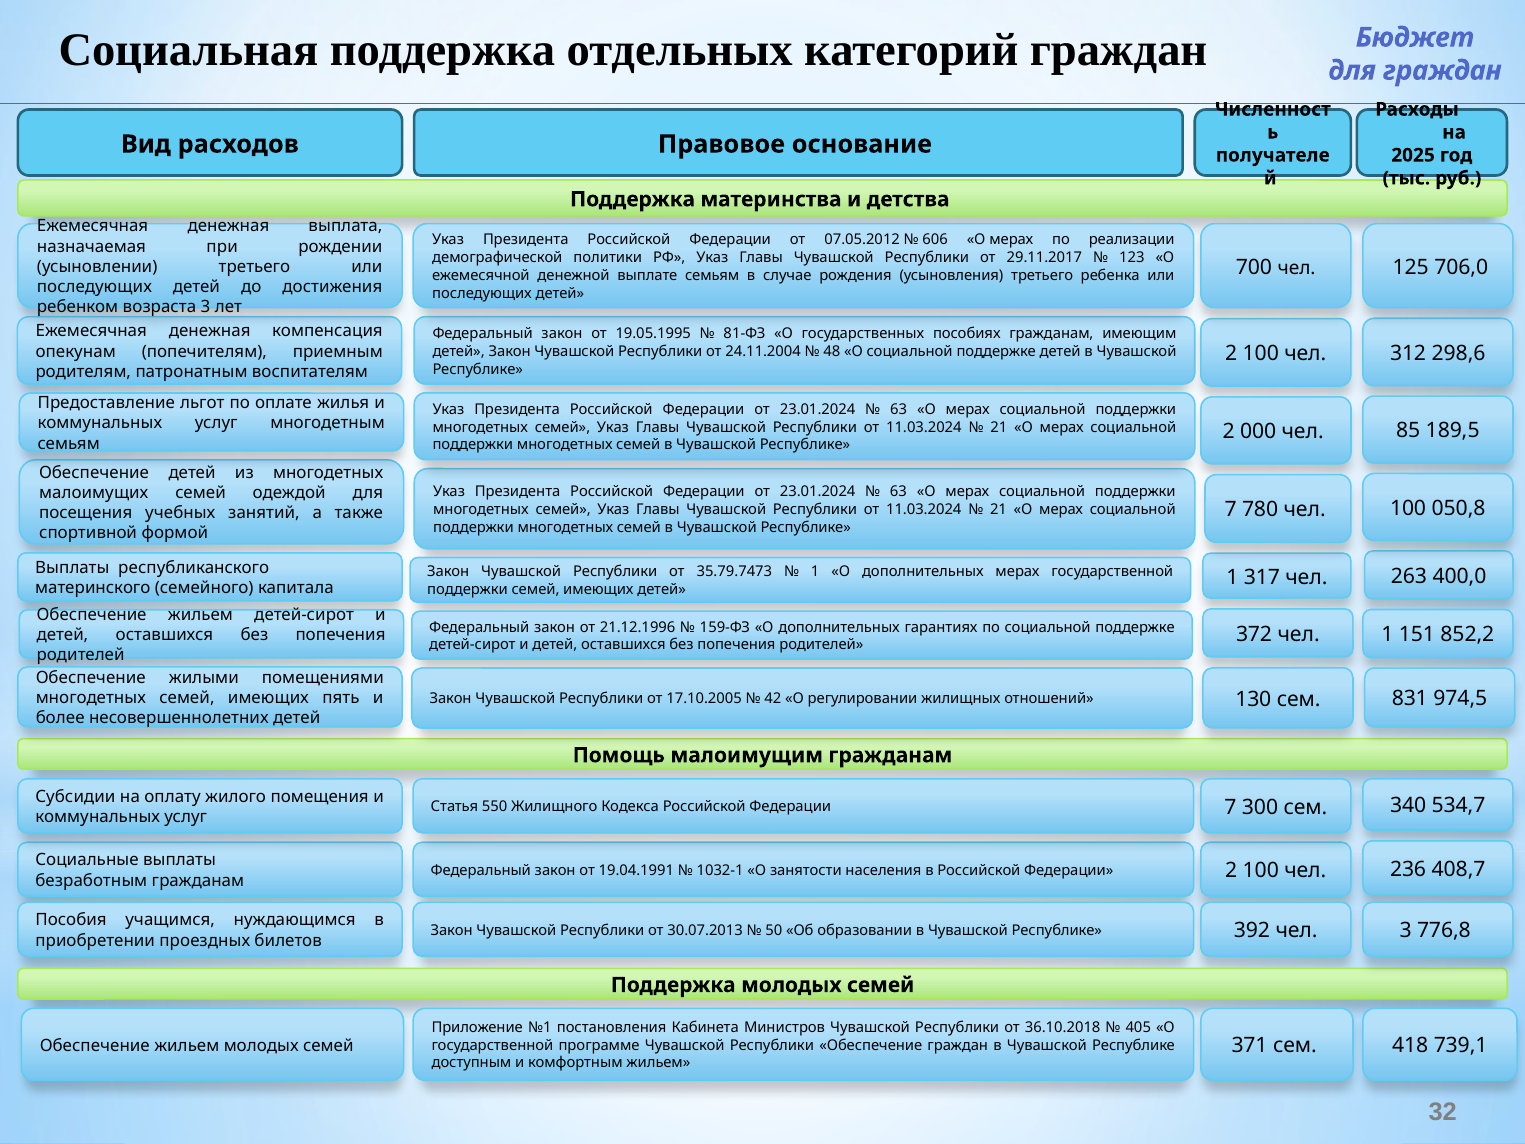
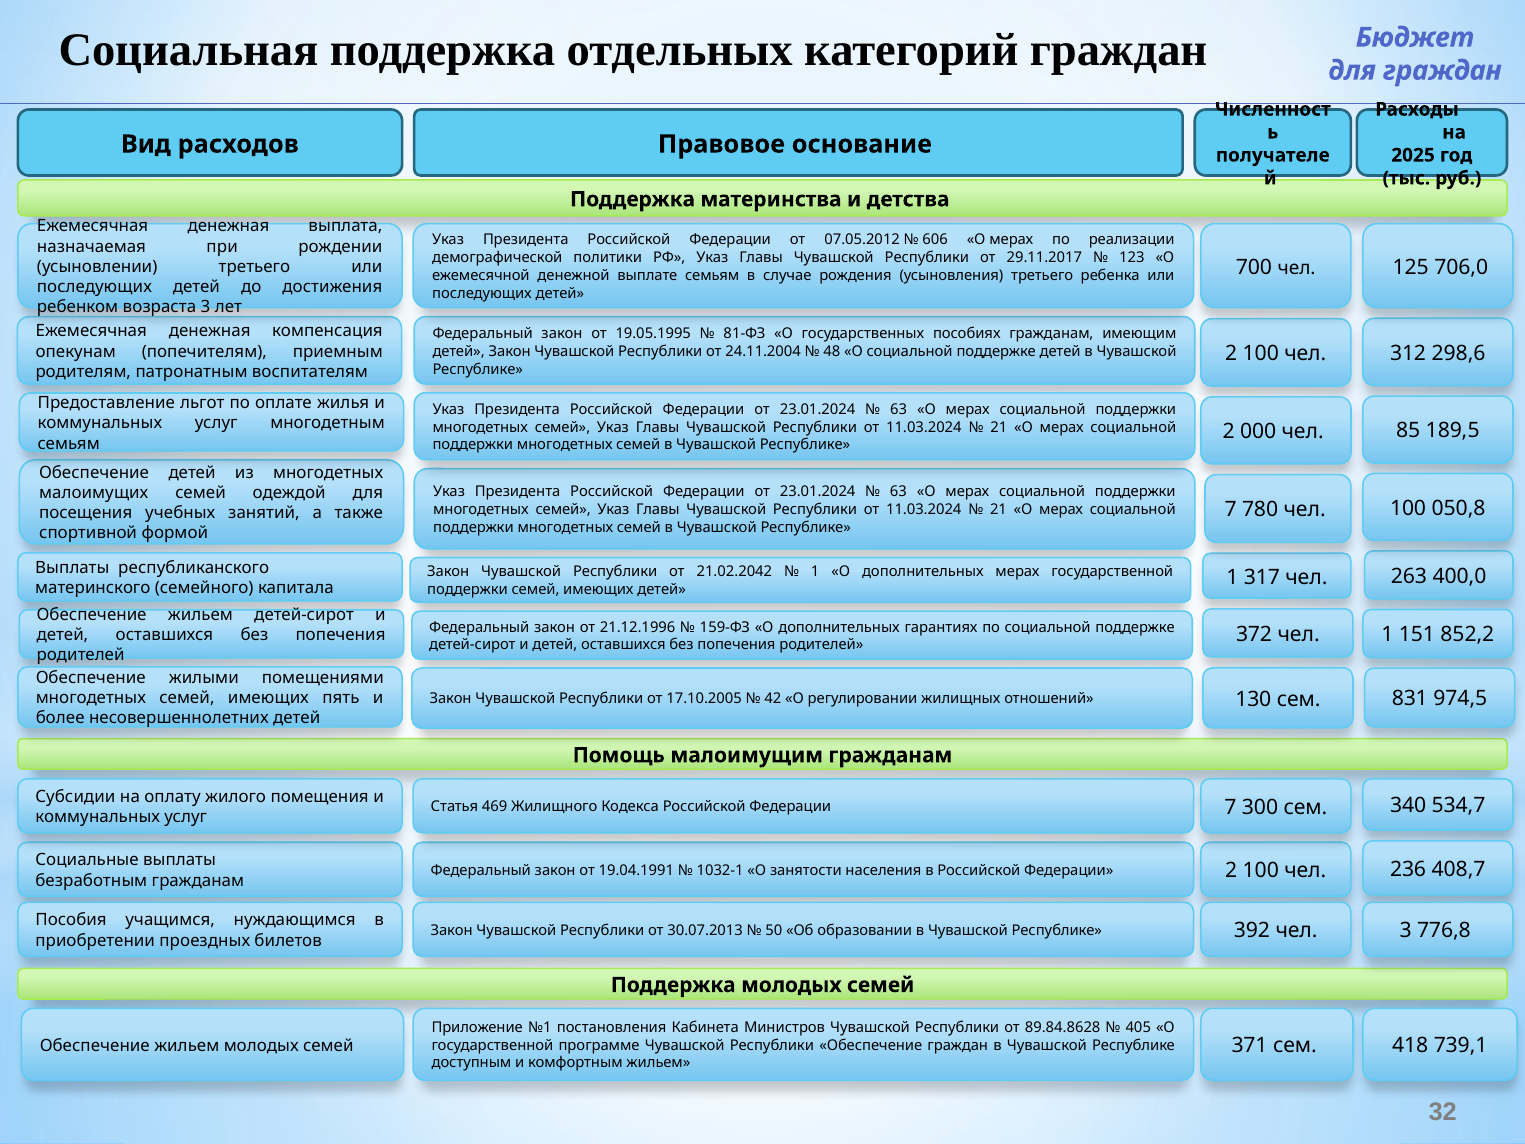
35.79.7473: 35.79.7473 -> 21.02.2042 (734, 572)
550: 550 -> 469 (495, 807)
36.10.2018: 36.10.2018 -> 89.84.8628 (1063, 1027)
